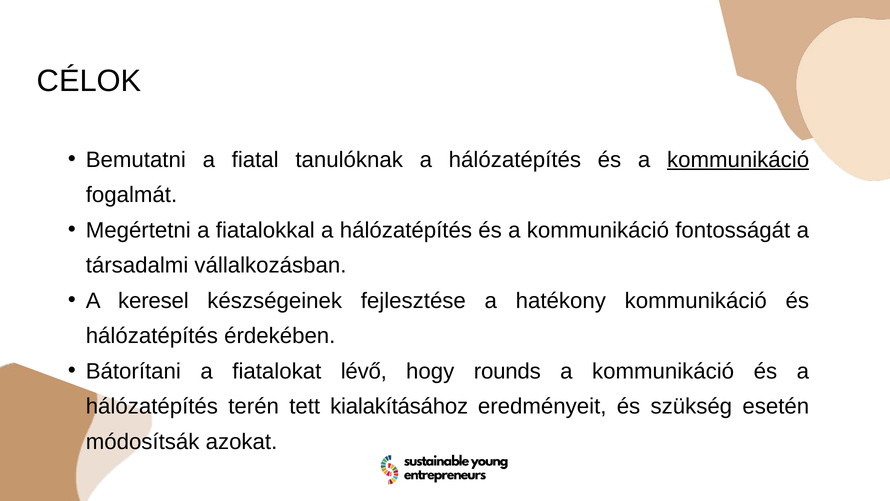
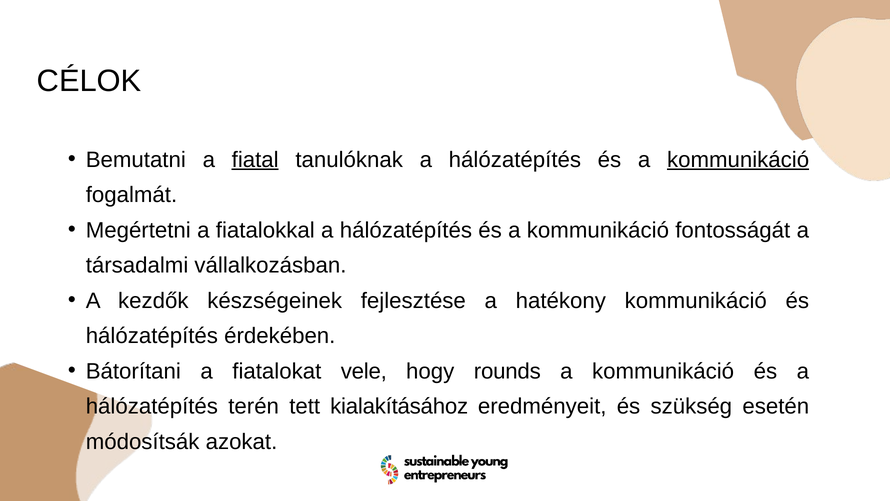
fiatal underline: none -> present (255, 160)
keresel: keresel -> kezdők (153, 301)
lévő: lévő -> vele (364, 371)
